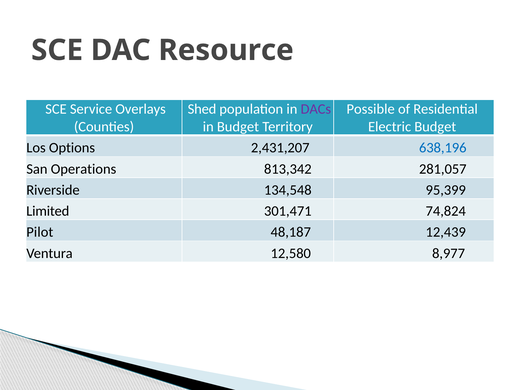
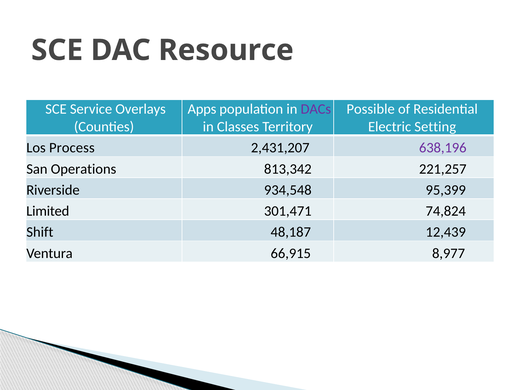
Shed: Shed -> Apps (202, 109)
in Budget: Budget -> Classes (238, 127)
Electric Budget: Budget -> Setting (435, 127)
Options: Options -> Process (72, 148)
638,196 colour: blue -> purple (443, 148)
281,057: 281,057 -> 221,257 (443, 169)
134,548: 134,548 -> 934,548 (288, 190)
Pilot: Pilot -> Shift (40, 232)
12,580: 12,580 -> 66,915 (291, 253)
